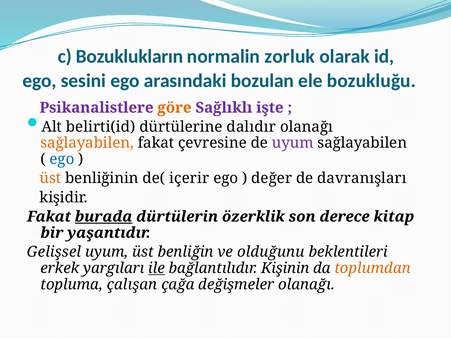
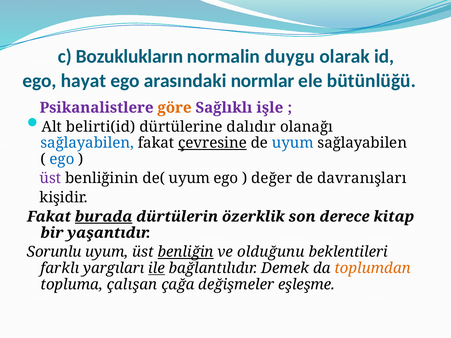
zorluk: zorluk -> duygu (290, 56)
sesini: sesini -> hayat (83, 81)
bozulan: bozulan -> normlar (262, 81)
bozukluğu: bozukluğu -> bütünlüğü (371, 81)
işte: işte -> işle (270, 108)
sağlayabilen colour: orange -> blue (87, 143)
çevresine underline: none -> present (212, 143)
uyum colour: purple -> blue (293, 143)
üst colour: orange -> purple (50, 178)
de( içerir: içerir -> uyum (189, 178)
Gelişsel: Gelişsel -> Sorunlu (54, 252)
benliğin underline: none -> present (186, 252)
erkek: erkek -> farklı (60, 268)
Kişinin: Kişinin -> Demek (285, 268)
değişmeler olanağı: olanağı -> eşleşme (307, 285)
